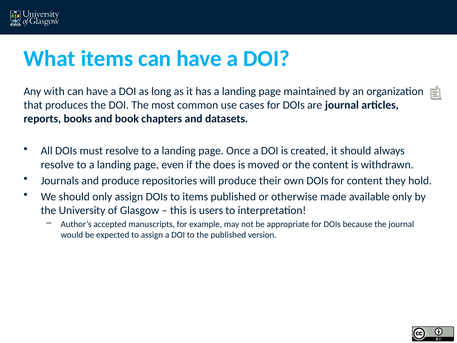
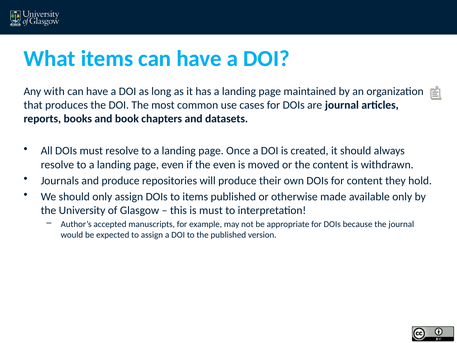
the does: does -> even (224, 164)
is users: users -> must (211, 210)
